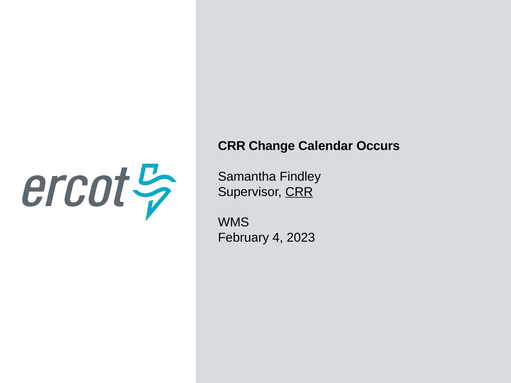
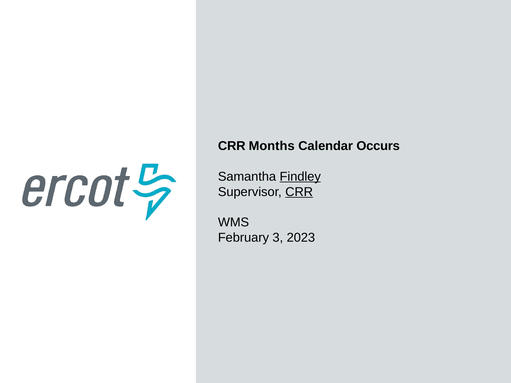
Change: Change -> Months (272, 146)
Findley underline: none -> present (300, 177)
4: 4 -> 3 (278, 238)
